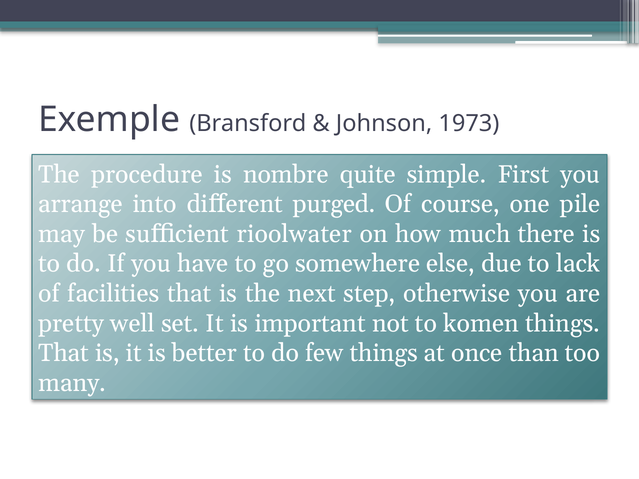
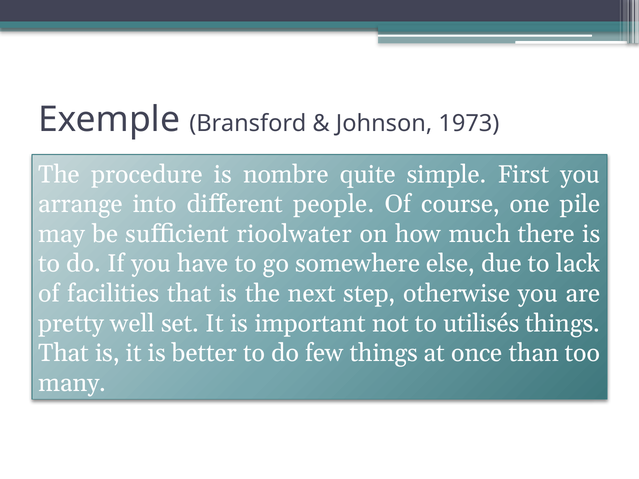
purged: purged -> people (334, 204)
komen: komen -> utilisés (481, 324)
